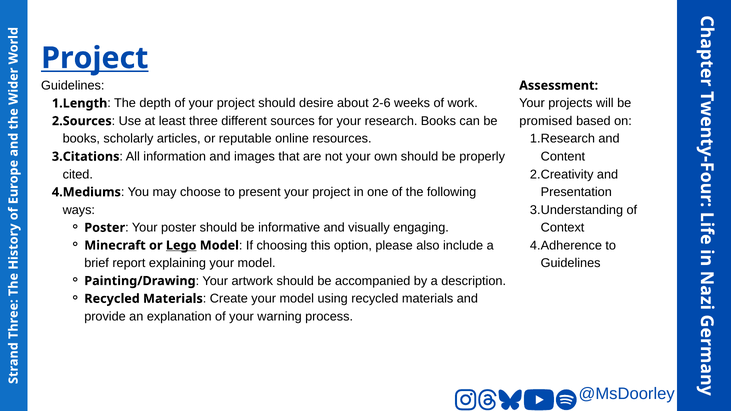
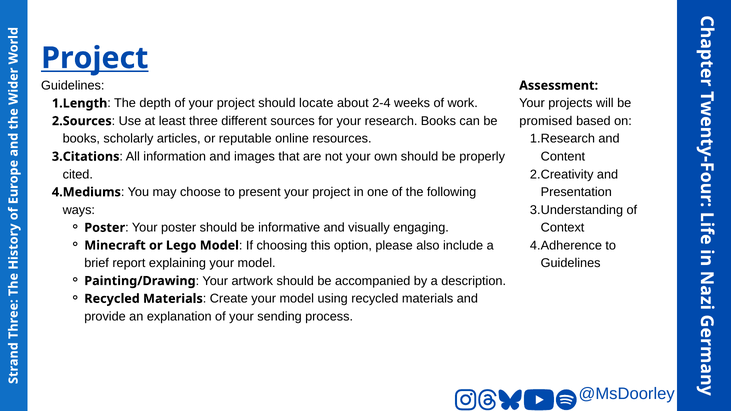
desire: desire -> locate (316, 103)
2-6: 2-6 -> 2-4 (381, 103)
Lego underline: present -> none (181, 246)
warning: warning -> sending (280, 317)
